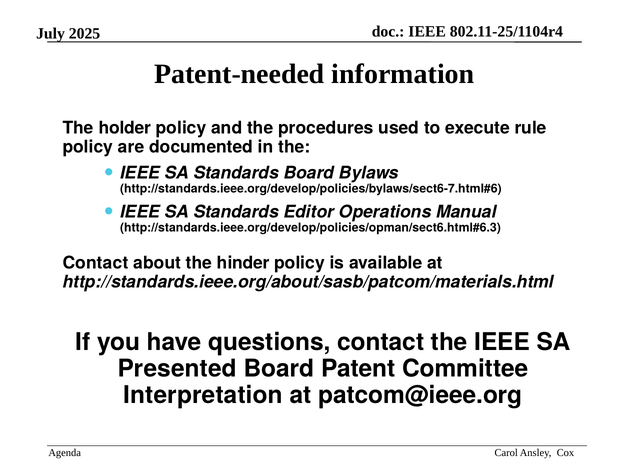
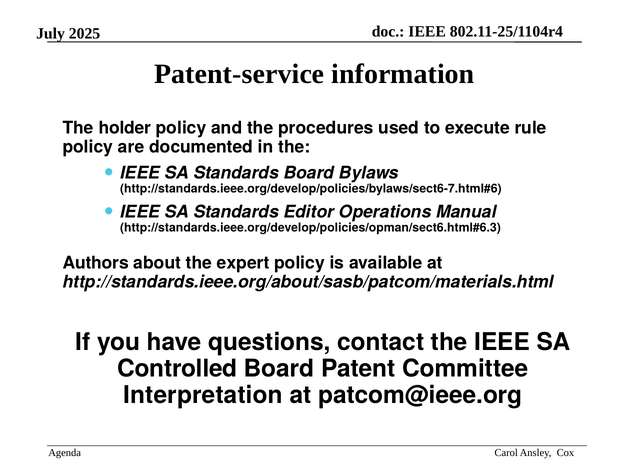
Patent-needed: Patent-needed -> Patent-service (239, 74)
Contact: Contact -> Authors (96, 263)
hinder: hinder -> expert (243, 263)
Presented: Presented -> Controlled (177, 368)
